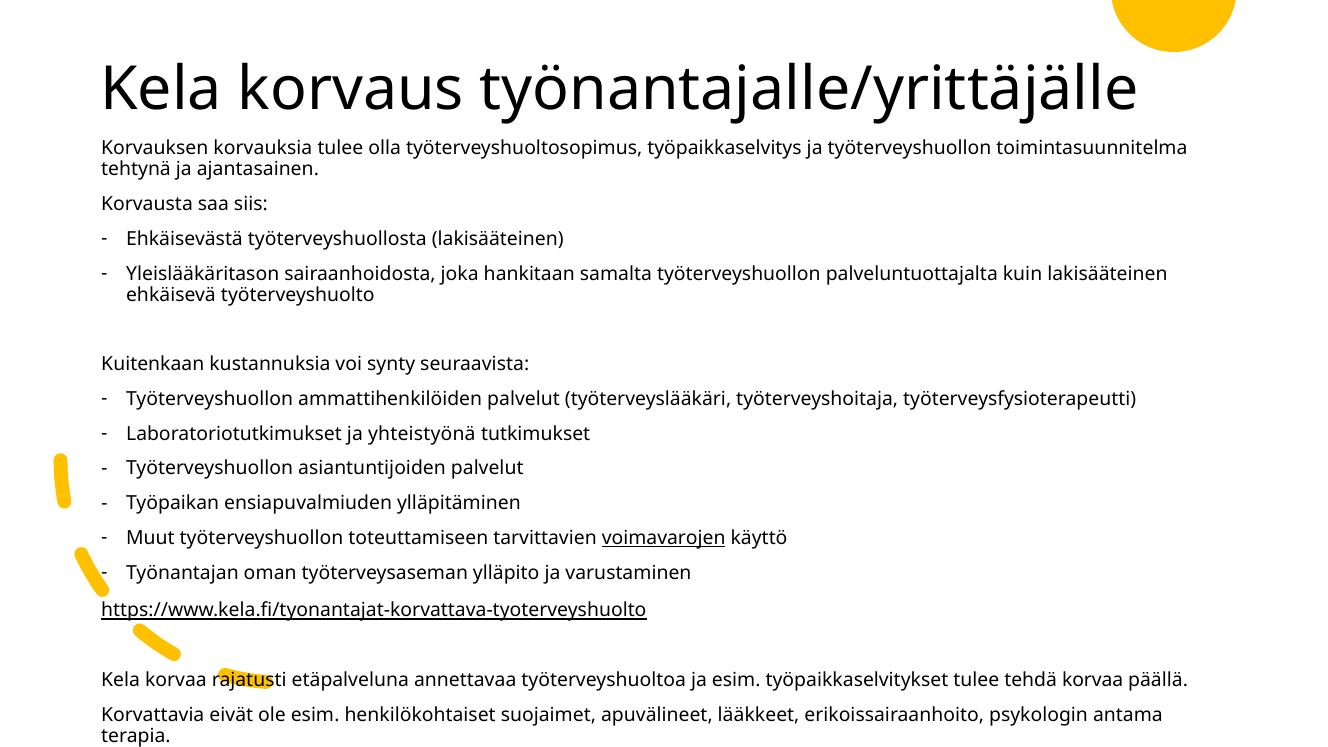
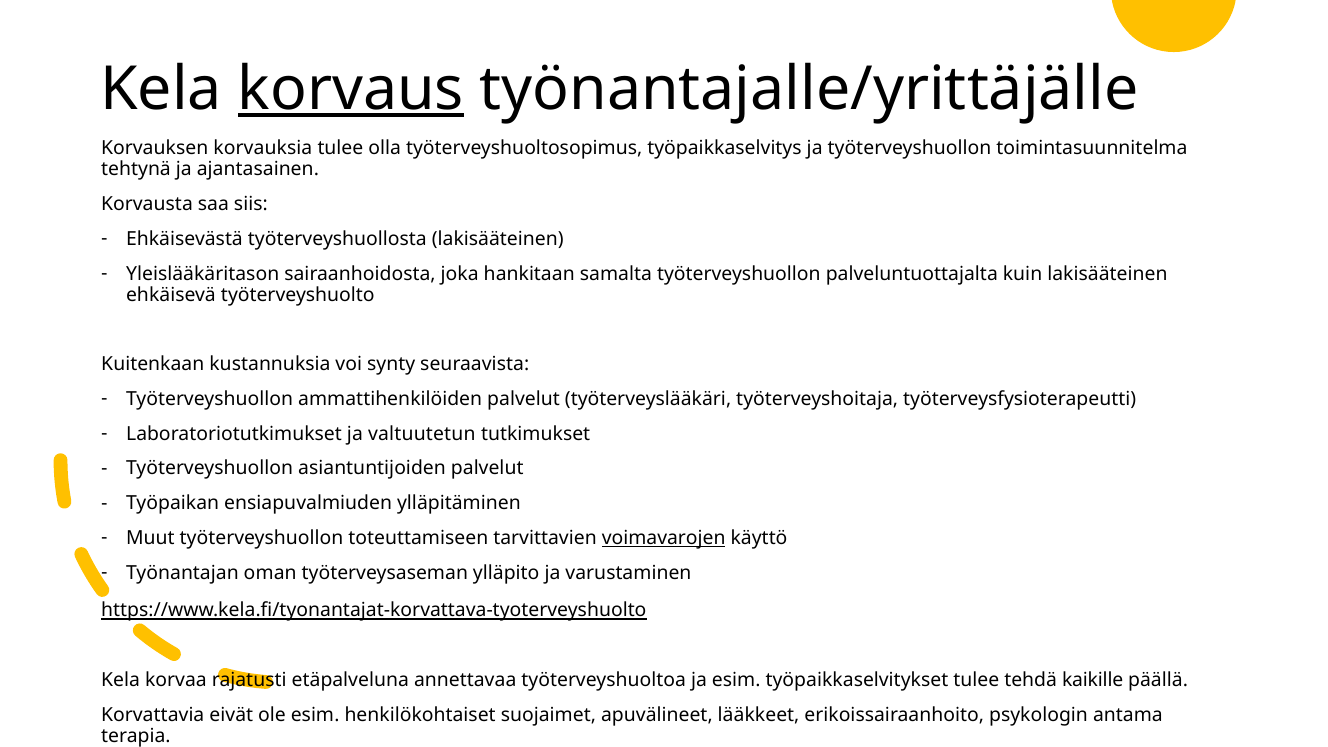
korvaus underline: none -> present (351, 89)
yhteistyönä: yhteistyönä -> valtuutetun (422, 434)
tehdä korvaa: korvaa -> kaikille (1093, 680)
